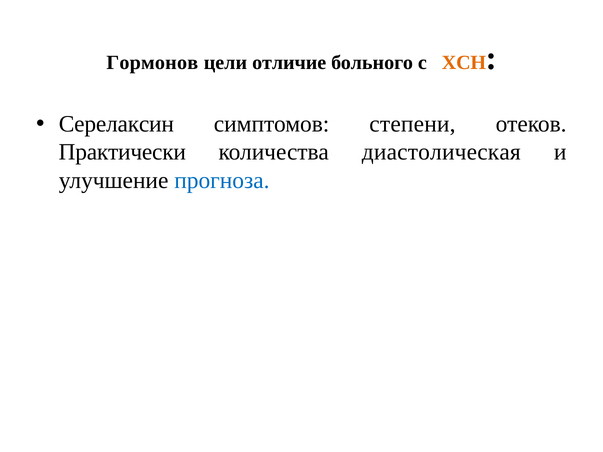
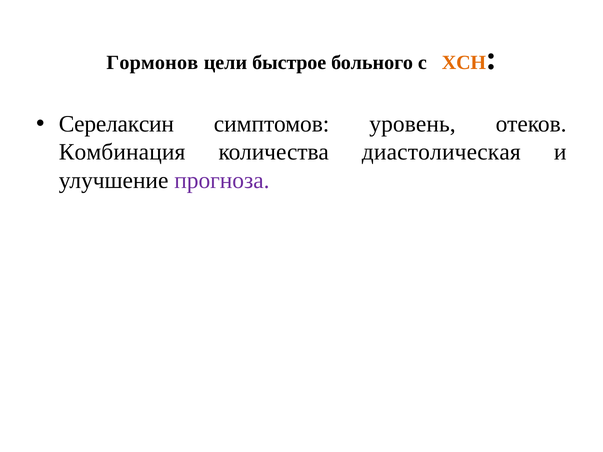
отличие: отличие -> быстрое (289, 63)
степени: степени -> уровень (413, 124)
Практически: Практически -> Комбинация (122, 152)
прогноза colour: blue -> purple (222, 180)
